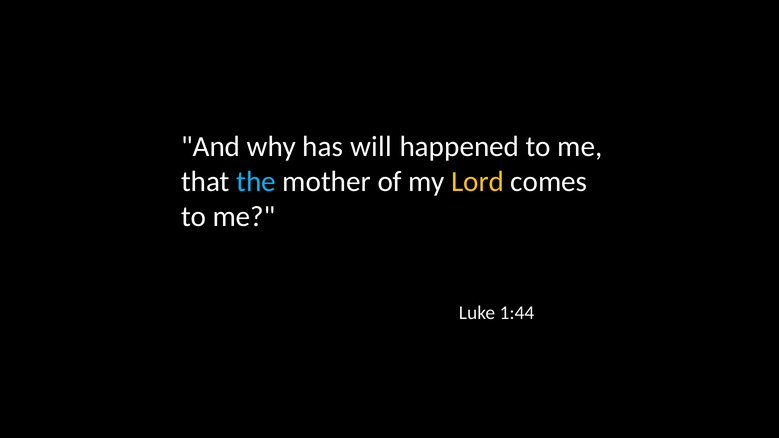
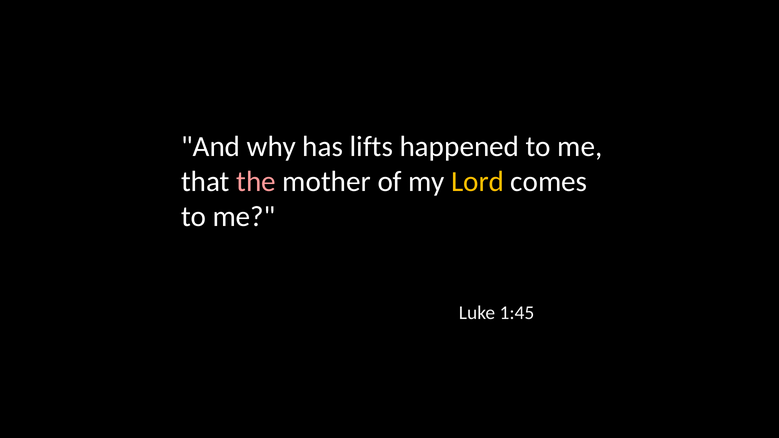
will: will -> lifts (371, 147)
the colour: light blue -> pink (256, 182)
1:44: 1:44 -> 1:45 (517, 313)
